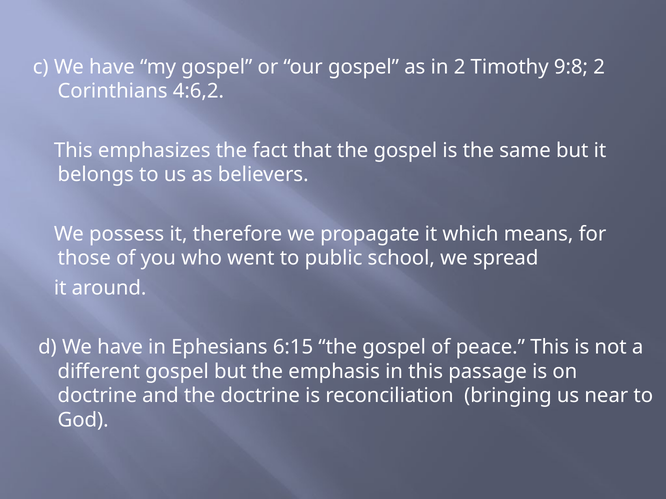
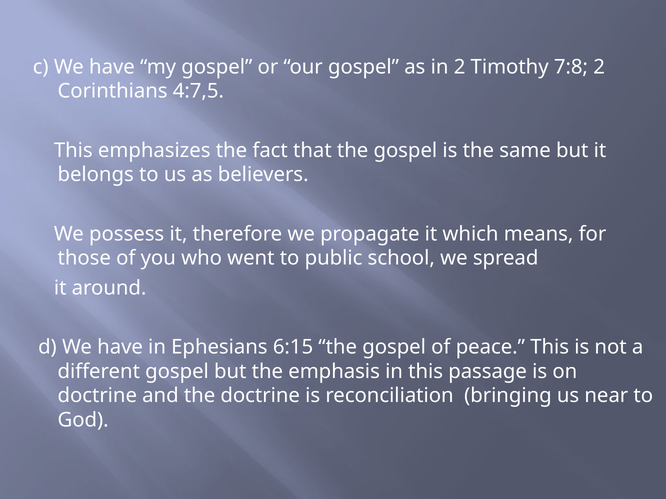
9:8: 9:8 -> 7:8 (571, 67)
4:6,2: 4:6,2 -> 4:7,5 (198, 91)
